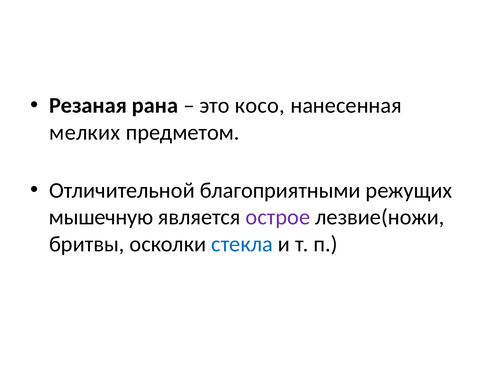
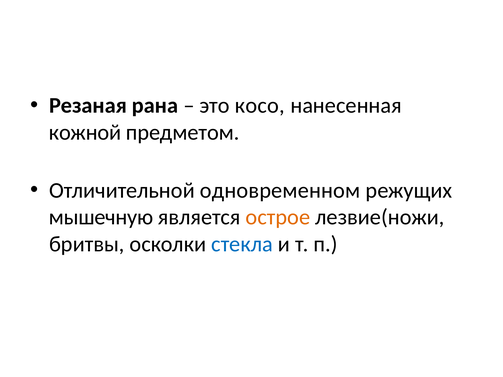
мелких: мелких -> кожной (85, 132)
благоприятными: благоприятными -> одновременном (280, 191)
острое colour: purple -> orange (278, 217)
